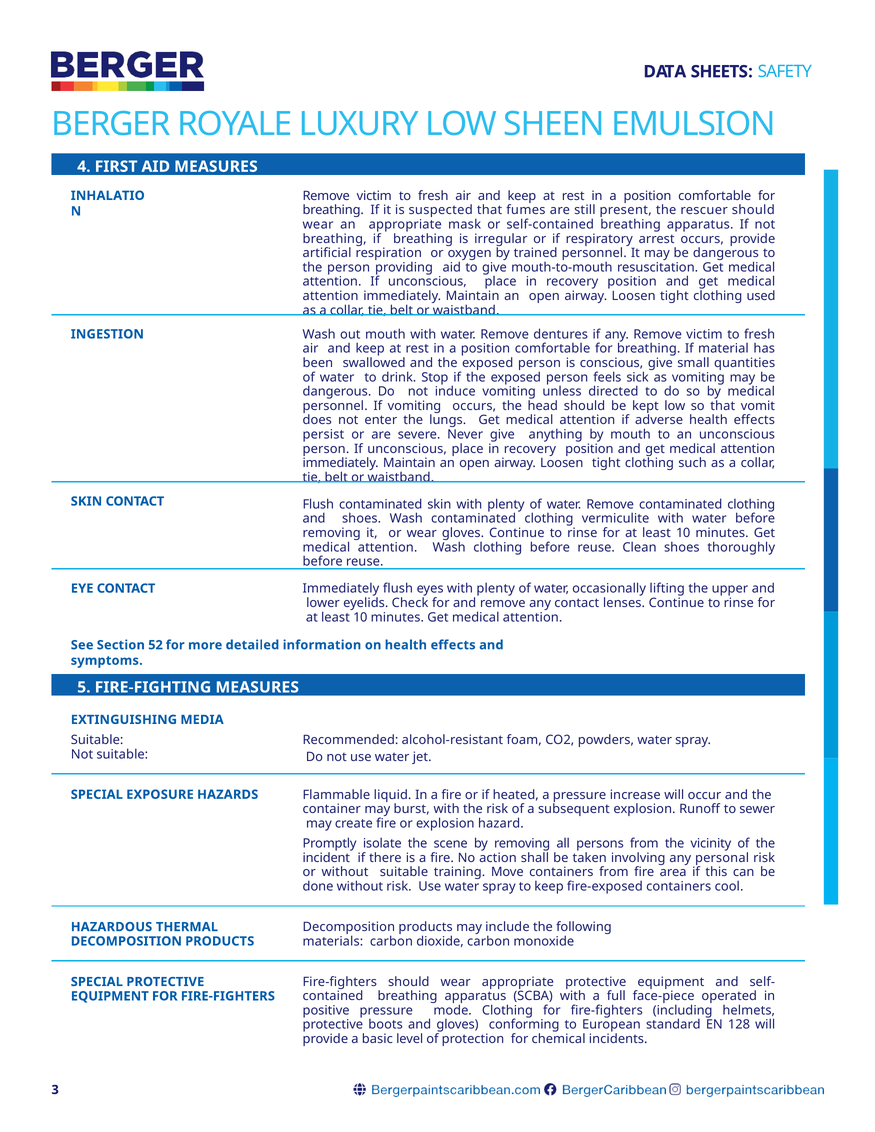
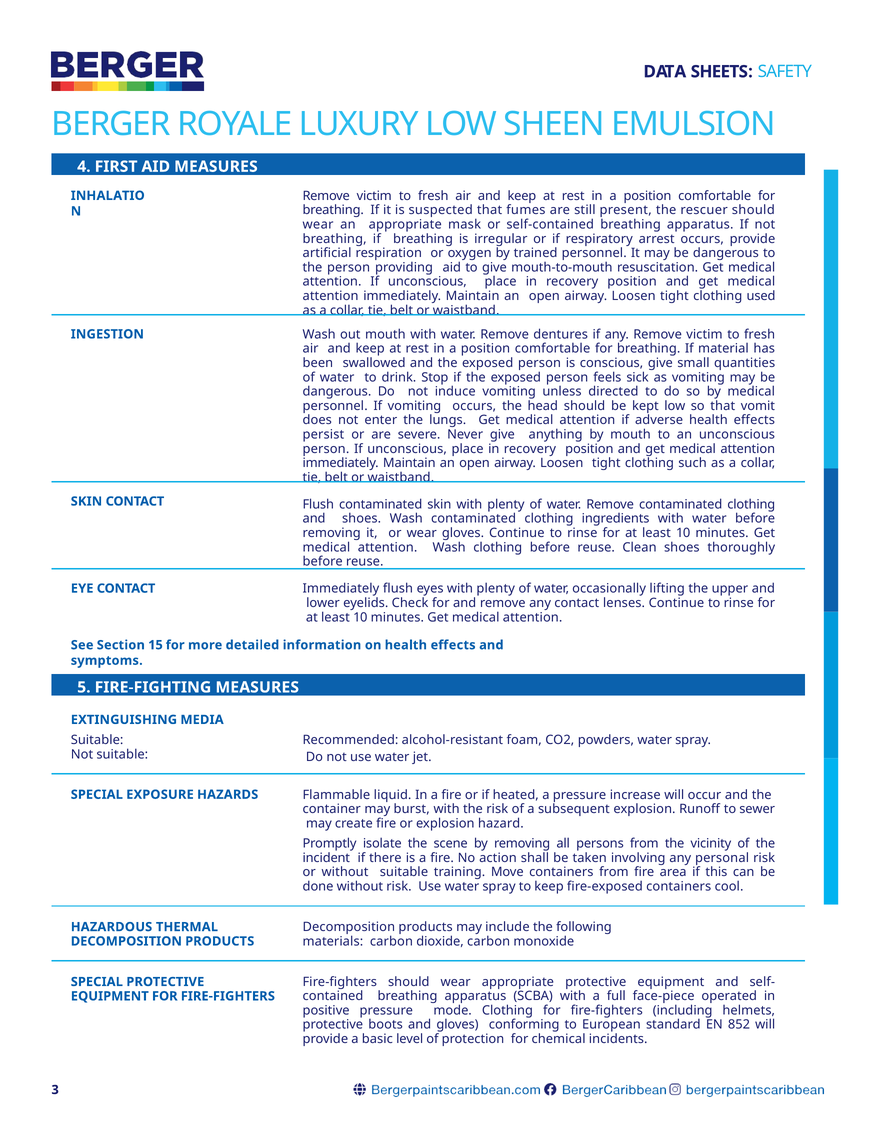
vermiculite: vermiculite -> ingredients (616, 519)
52: 52 -> 15 (156, 645)
128: 128 -> 852 (739, 1025)
